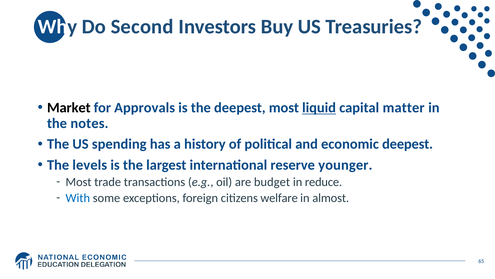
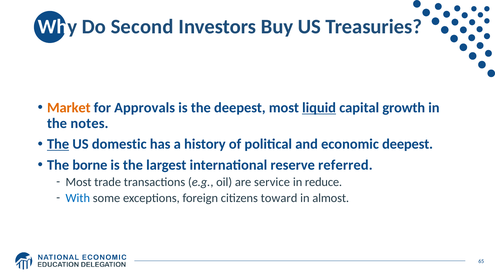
Market colour: black -> orange (69, 108)
matter: matter -> growth (404, 108)
The underline: none -> present (58, 144)
spending: spending -> domestic (119, 144)
levels: levels -> borne (90, 165)
younger: younger -> referred (345, 165)
budget: budget -> service (272, 182)
welfare: welfare -> toward (279, 198)
